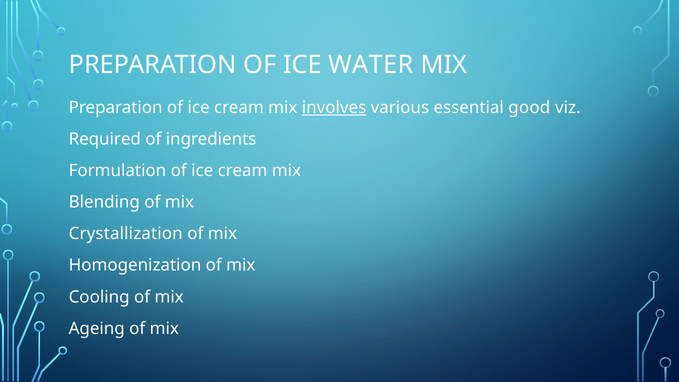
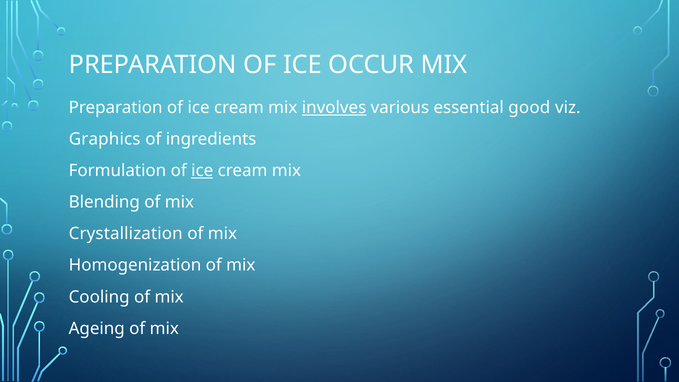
WATER: WATER -> OCCUR (371, 65)
Required: Required -> Graphics (105, 139)
ice underline: none -> present (202, 171)
